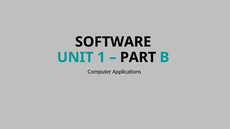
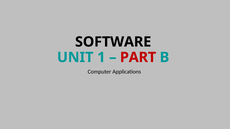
PART colour: black -> red (138, 57)
